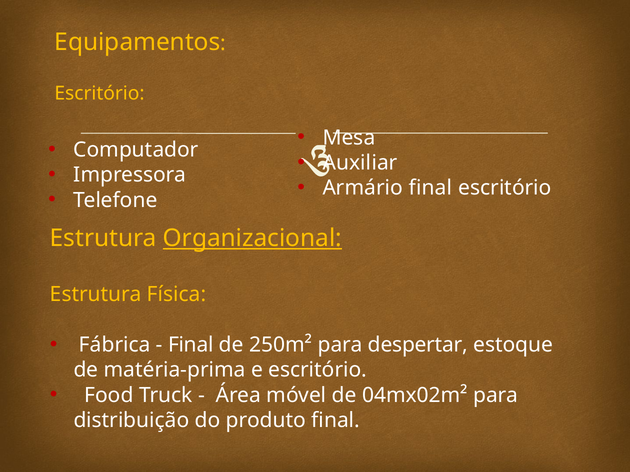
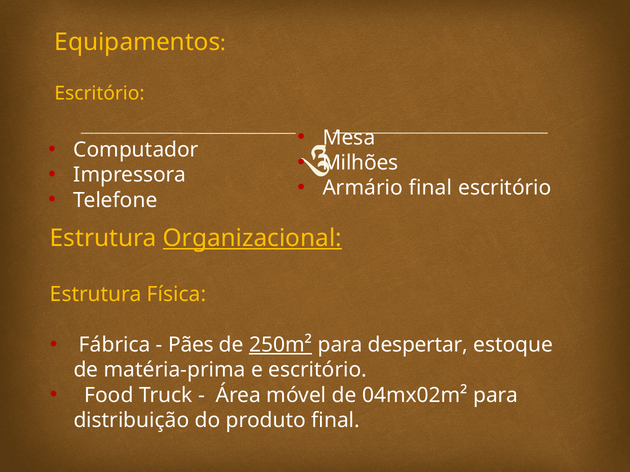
Auxiliar: Auxiliar -> Milhões (360, 163)
Final: Final -> Pães (191, 345)
250m² underline: none -> present (281, 345)
